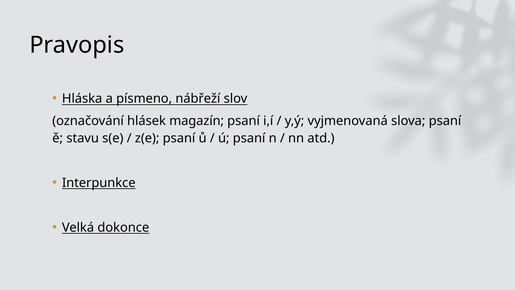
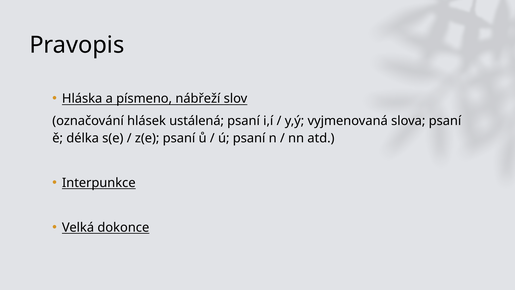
magazín: magazín -> ustálená (197, 121)
stavu: stavu -> délka (83, 138)
